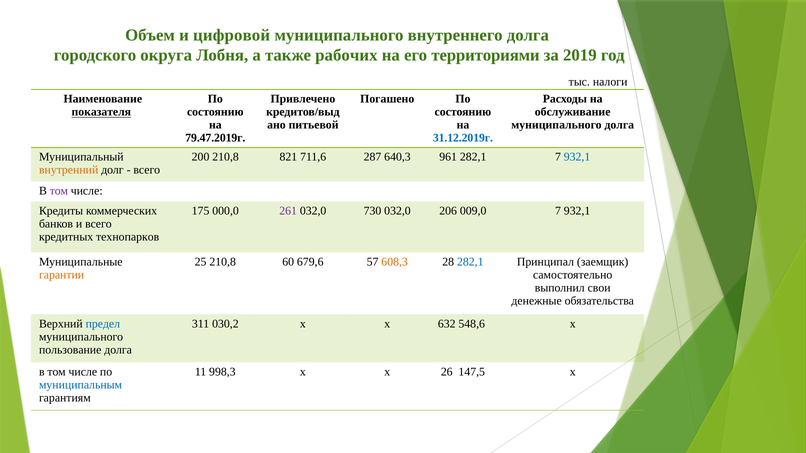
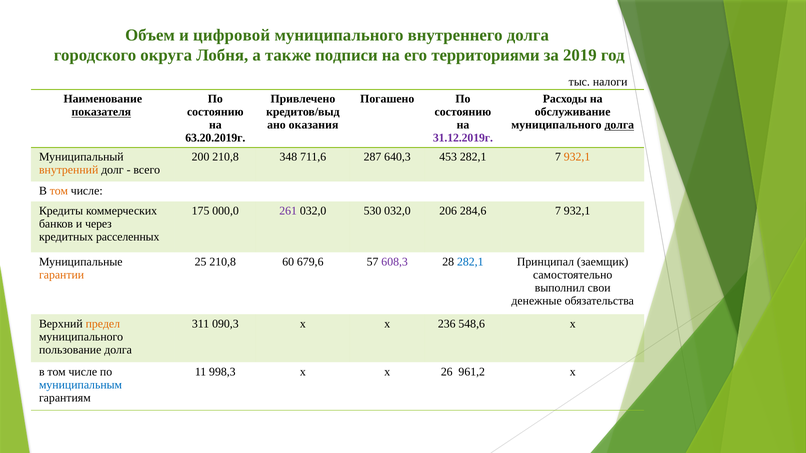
рабочих: рабочих -> подписи (346, 55)
питьевой: питьевой -> оказания (314, 125)
долга underline: none -> present (619, 125)
79.47.2019г: 79.47.2019г -> 63.20.2019г (215, 138)
31.12.2019г colour: blue -> purple (463, 138)
821: 821 -> 348 (288, 157)
961: 961 -> 453 (448, 157)
932,1 colour: blue -> orange (577, 157)
том colour: purple -> orange (59, 191)
730: 730 -> 530 (373, 211)
009,0: 009,0 -> 284,6 (473, 211)
и всего: всего -> через (98, 224)
технопарков: технопарков -> расселенных (128, 237)
608,3 colour: orange -> purple (395, 262)
предел colour: blue -> orange (103, 324)
030,2: 030,2 -> 090,3 (225, 324)
632: 632 -> 236 (447, 324)
147,5: 147,5 -> 961,2 (472, 372)
